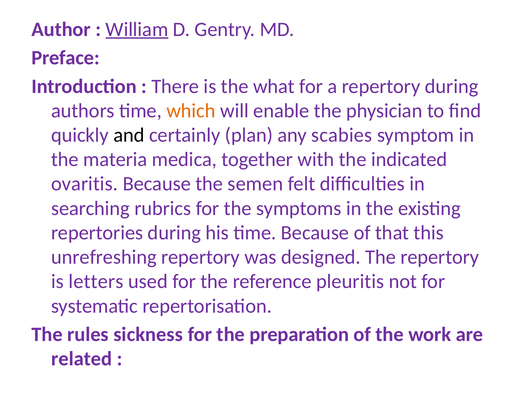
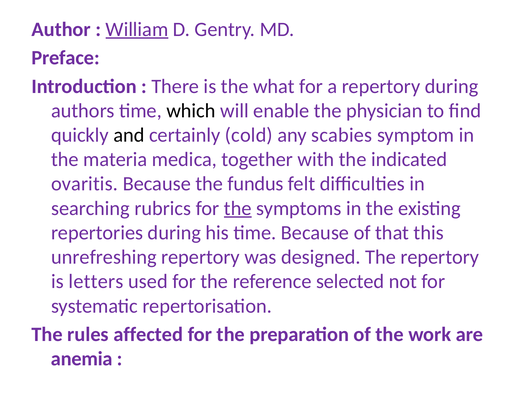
which colour: orange -> black (191, 111)
plan: plan -> cold (249, 135)
semen: semen -> fundus (256, 184)
the underline: none -> present (238, 208)
pleuritis: pleuritis -> selected (350, 282)
sickness: sickness -> affected (148, 334)
related: related -> anemia (82, 359)
